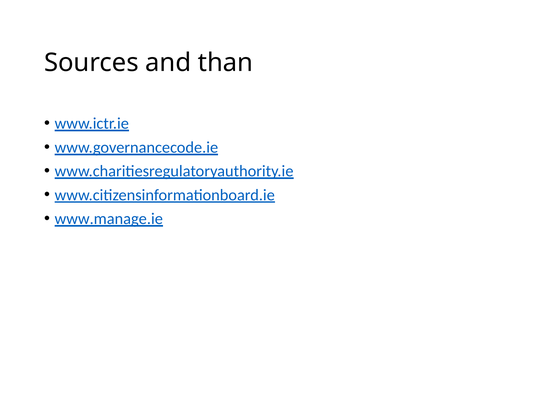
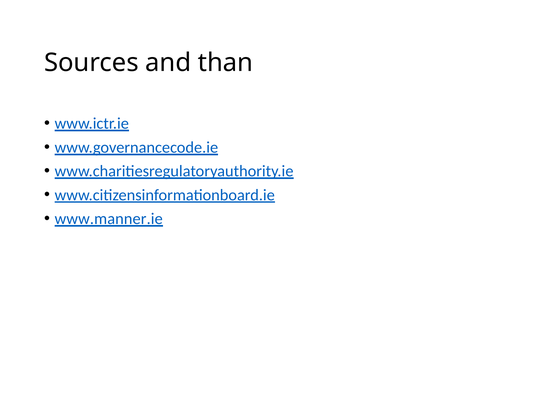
www.manage.ie: www.manage.ie -> www.manner.ie (109, 219)
